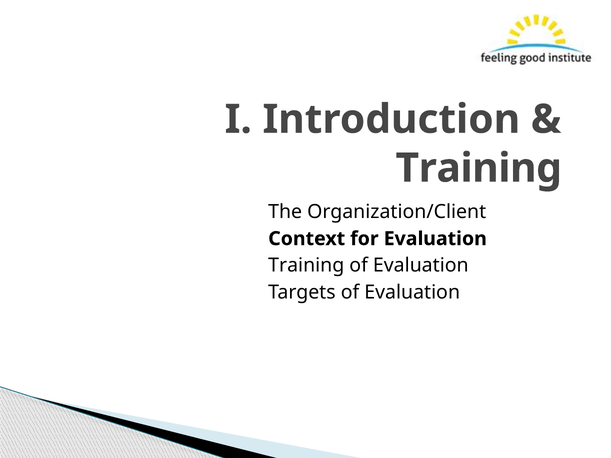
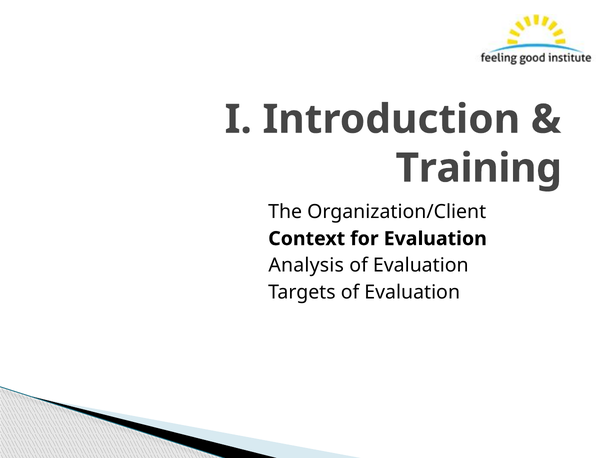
Training: Training -> Analysis (306, 266)
